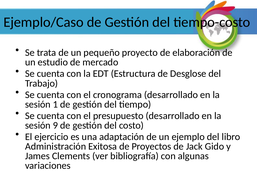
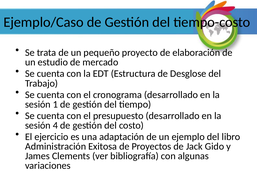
9: 9 -> 4 (55, 125)
